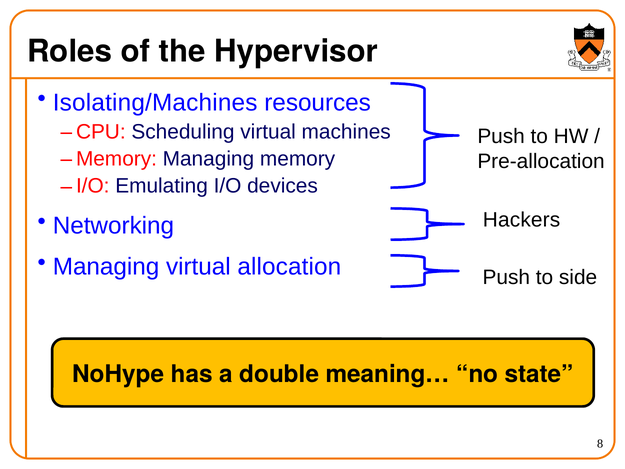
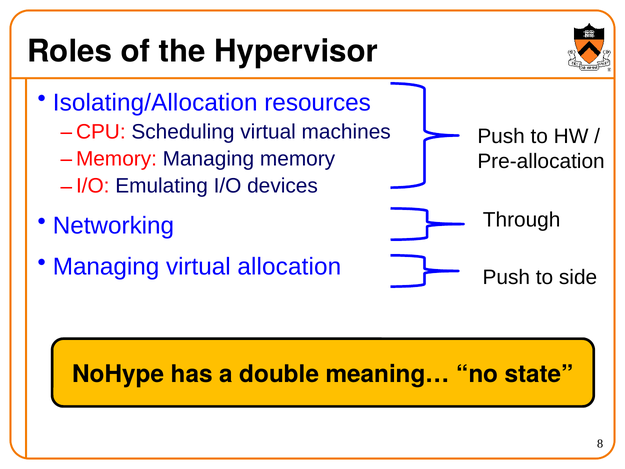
Isolating/Machines: Isolating/Machines -> Isolating/Allocation (155, 103)
Hackers: Hackers -> Through (522, 220)
